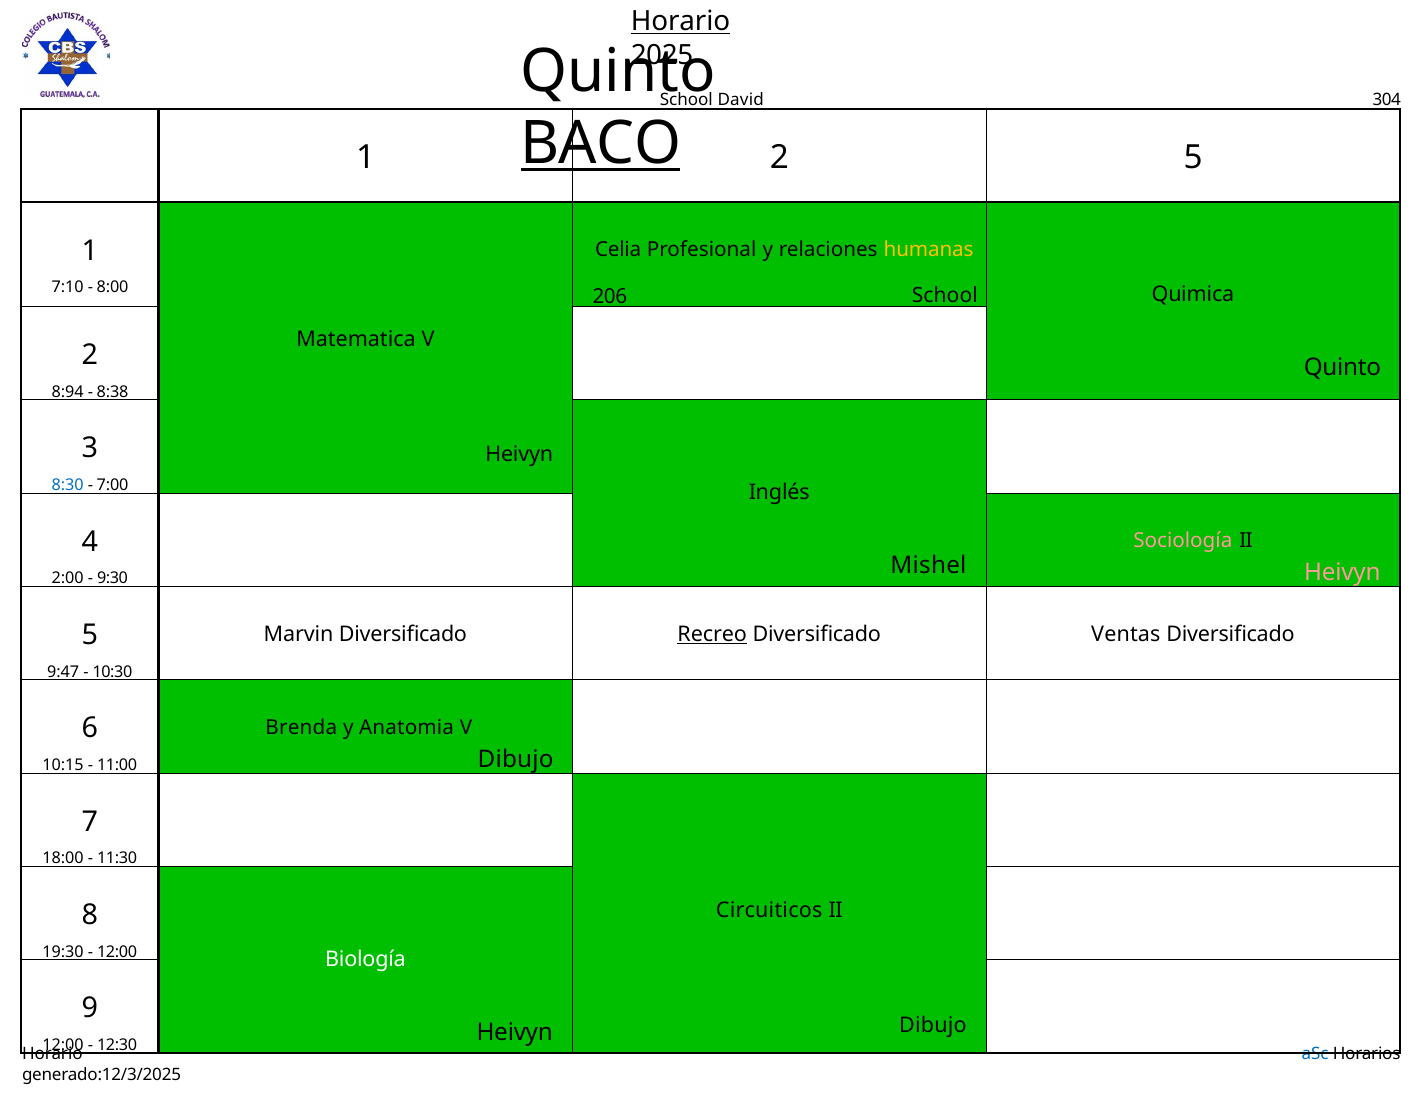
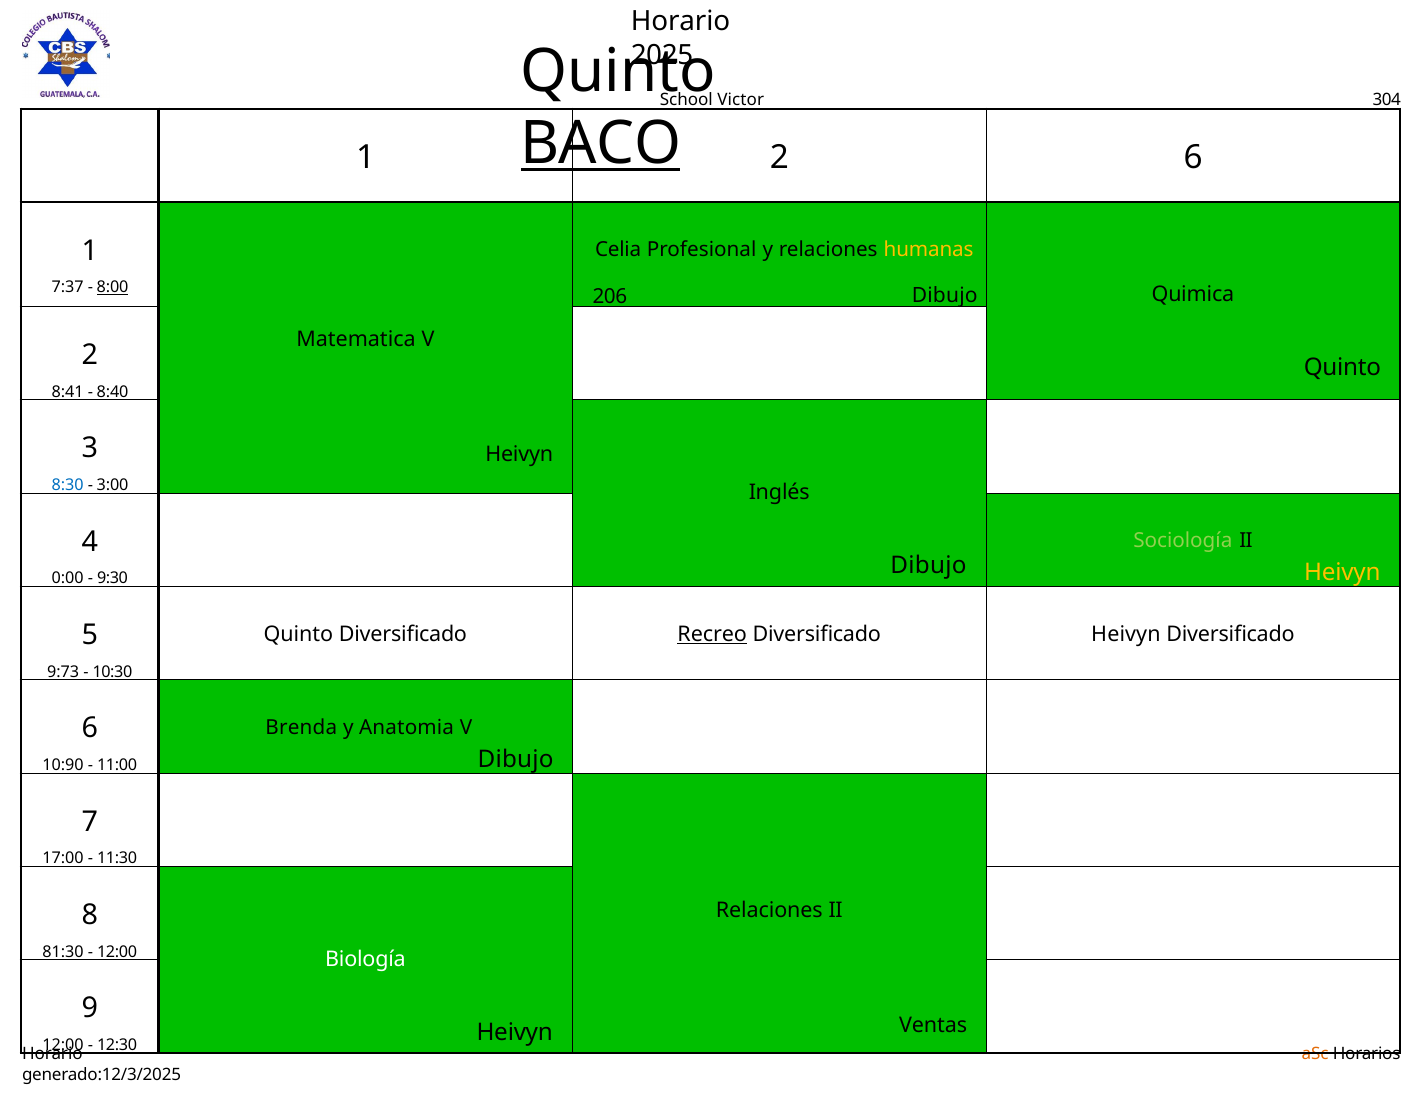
Horario underline: present -> none (681, 22)
David: David -> Victor (741, 100)
2 5: 5 -> 6 (1193, 158)
7:10: 7:10 -> 7:37 (68, 288)
8:00 underline: none -> present (113, 288)
206 School: School -> Dibujo (945, 296)
8:94: 8:94 -> 8:41 (68, 392)
8:38: 8:38 -> 8:40 (113, 392)
7:00: 7:00 -> 3:00 (113, 485)
Sociología colour: pink -> light green (1183, 541)
Mishel: Mishel -> Dibujo (928, 566)
Heivyn colour: pink -> yellow (1342, 573)
2:00: 2:00 -> 0:00 (68, 579)
Marvin: Marvin -> Quinto (298, 634)
Diversificado Ventas: Ventas -> Heivyn (1126, 634)
9:47: 9:47 -> 9:73 (63, 672)
10:15: 10:15 -> 10:90 (63, 766)
18:00: 18:00 -> 17:00 (63, 859)
Circuiticos: Circuiticos -> Relaciones (769, 911)
19:30: 19:30 -> 81:30 (63, 952)
Dibujo: Dibujo -> Ventas (933, 1026)
aSc colour: blue -> orange (1315, 1055)
